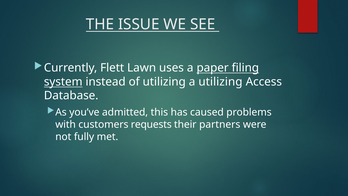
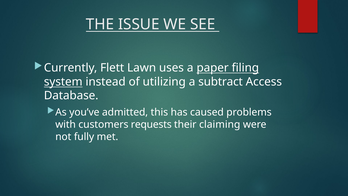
a utilizing: utilizing -> subtract (221, 82)
partners: partners -> claiming (220, 124)
